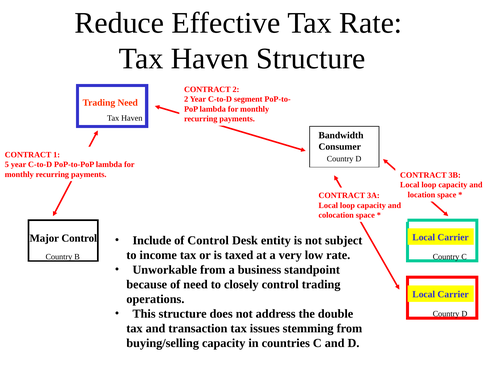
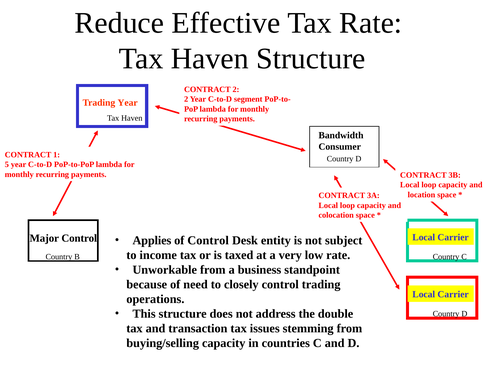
Trading Need: Need -> Year (128, 103)
Include: Include -> Applies (152, 240)
